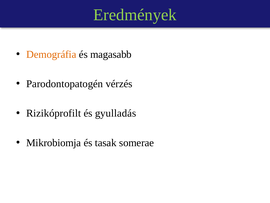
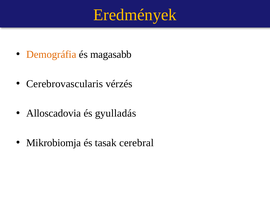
Eredmények colour: light green -> yellow (135, 15)
Parodontopatogén: Parodontopatogén -> Cerebrovascularis (65, 84)
Rizikóprofilt: Rizikóprofilt -> Alloscadovia (54, 113)
somerae: somerae -> cerebral (137, 142)
